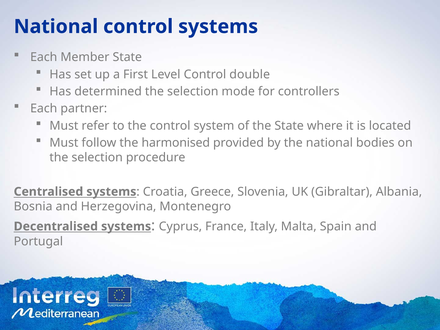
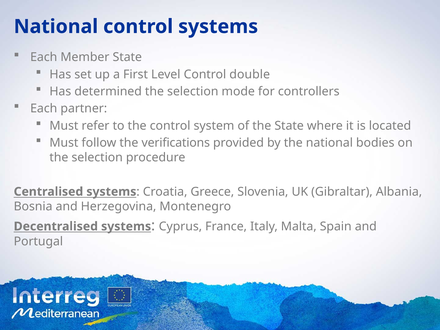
harmonised: harmonised -> verifications (176, 143)
